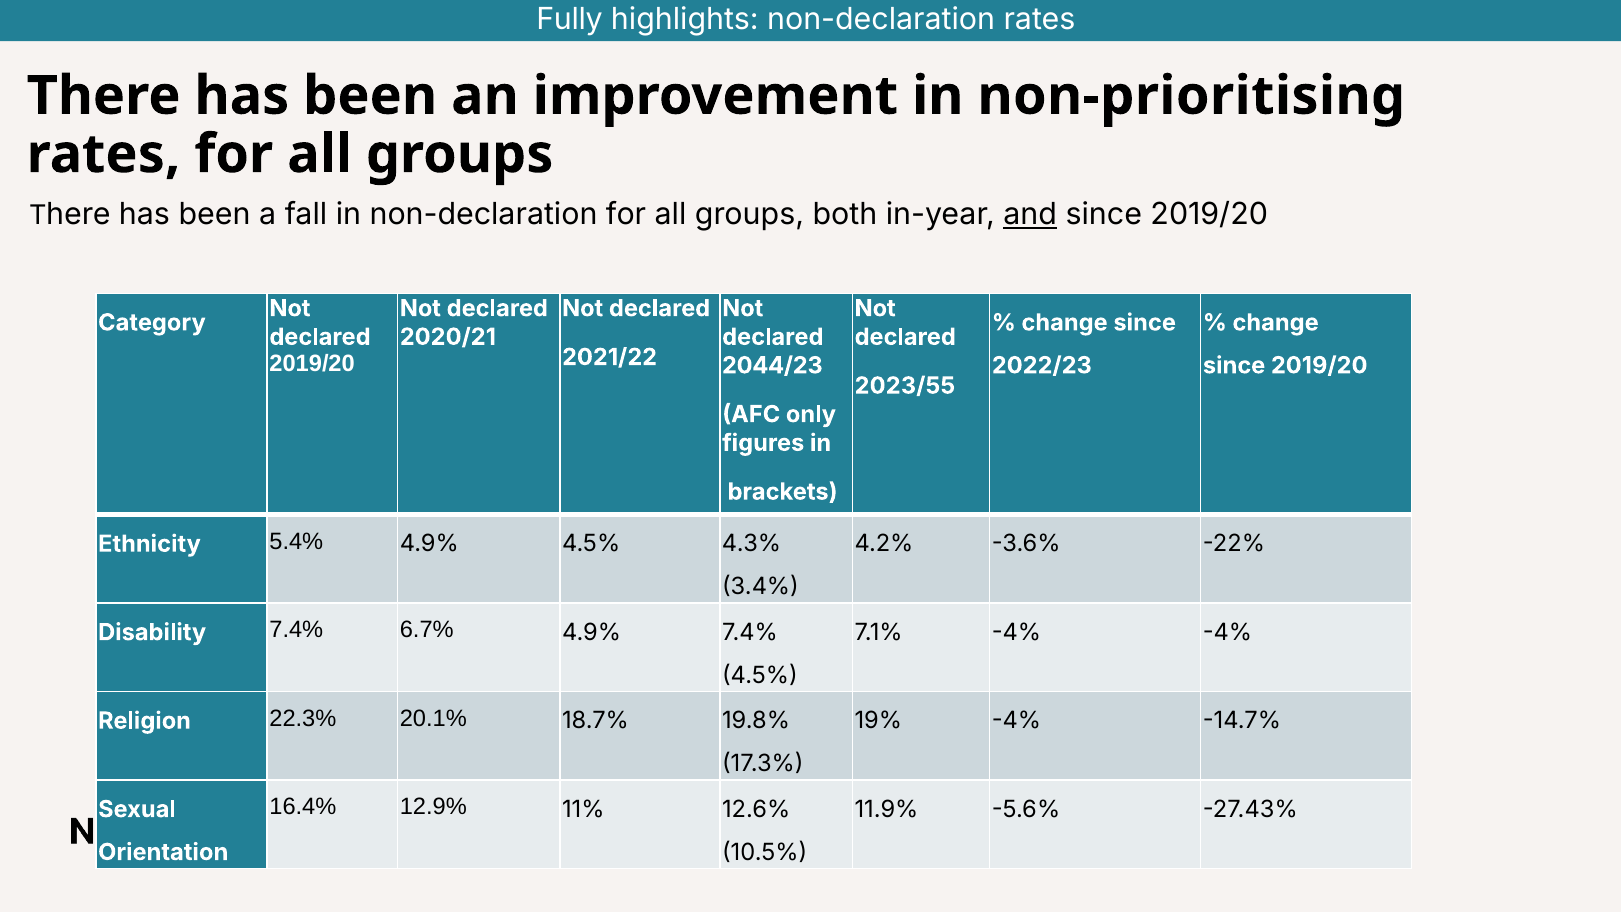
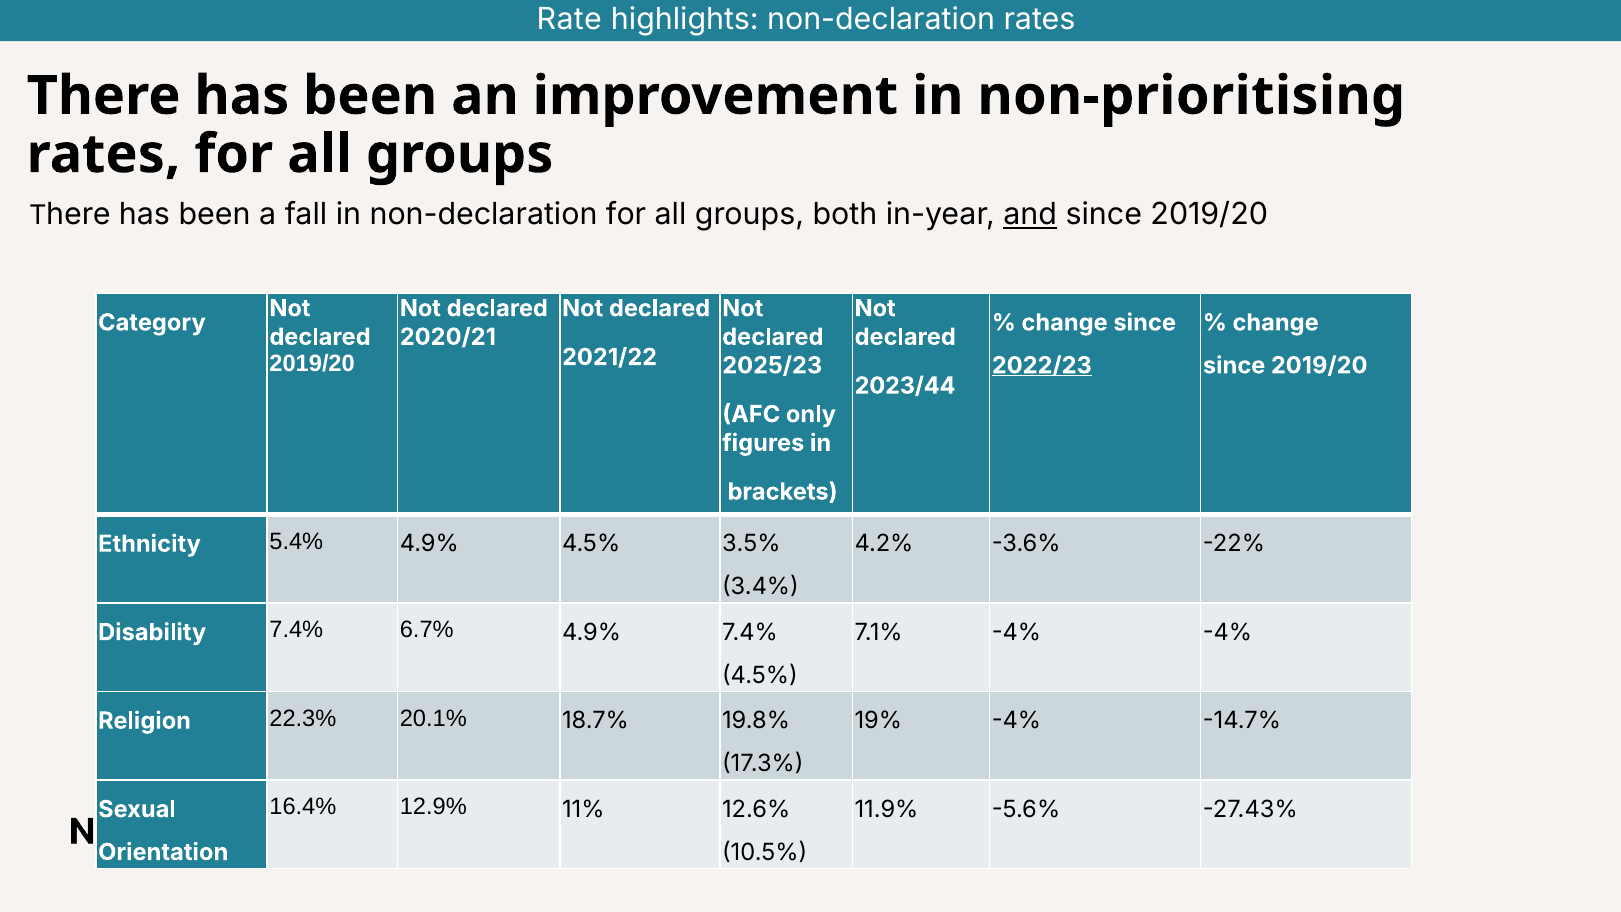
Fully: Fully -> Rate (569, 19)
2044/23: 2044/23 -> 2025/23 (772, 365)
2022/23 underline: none -> present (1042, 365)
2023/55: 2023/55 -> 2023/44 (905, 386)
4.3%: 4.3% -> 3.5% (751, 544)
